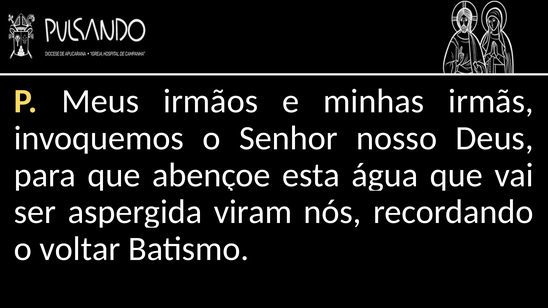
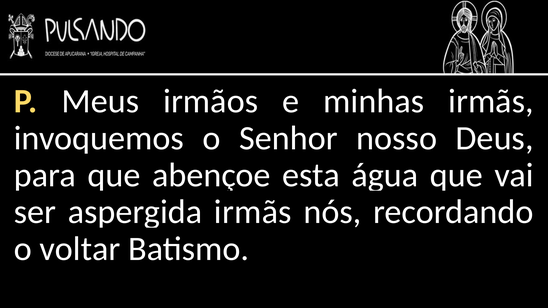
viram: viram -> irmãs (253, 212)
